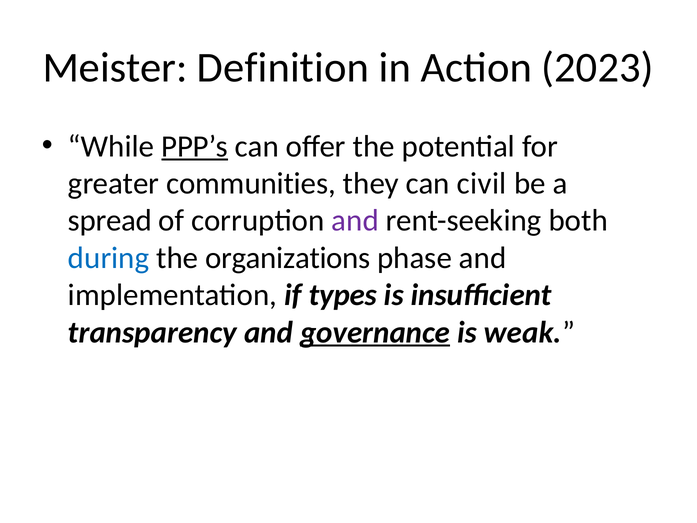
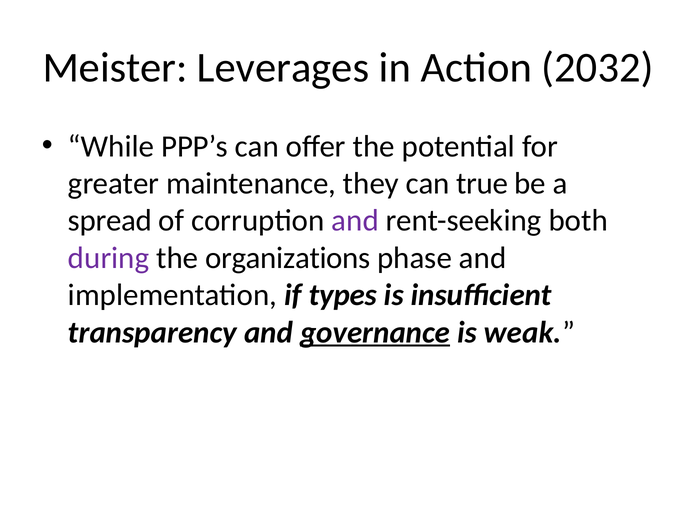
Definition: Definition -> Leverages (283, 67)
2023: 2023 -> 2032 (598, 67)
PPP’s underline: present -> none (195, 146)
communities: communities -> maintenance (251, 183)
civil: civil -> true (482, 183)
during colour: blue -> purple (109, 258)
